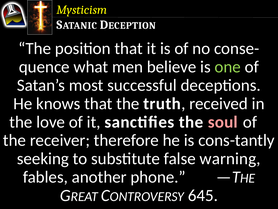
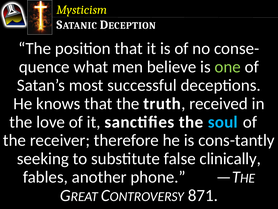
soul colour: pink -> light blue (223, 122)
warning: warning -> clinically (230, 158)
645: 645 -> 871 (203, 195)
